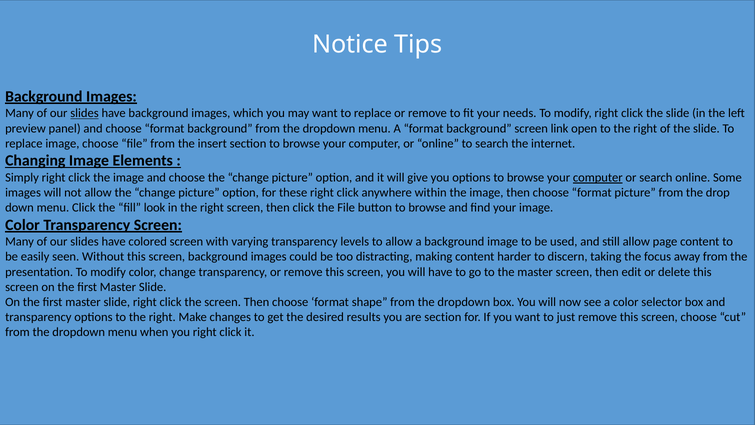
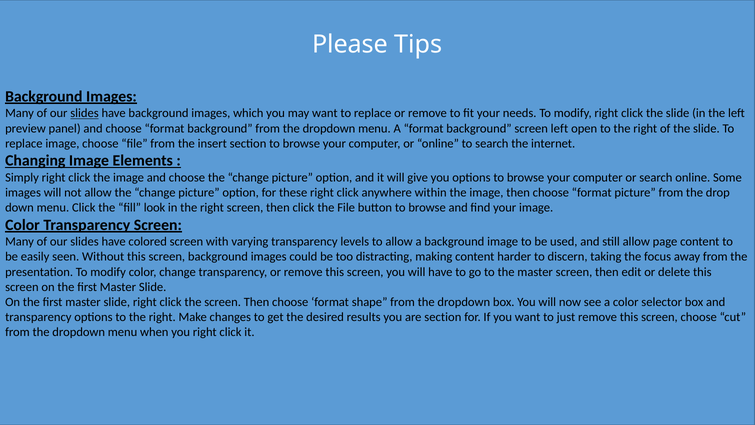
Notice: Notice -> Please (350, 45)
screen link: link -> left (559, 128)
computer underline: present -> none (598, 177)
